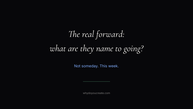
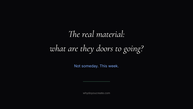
forward: forward -> material (110, 34)
name: name -> doors (105, 48)
